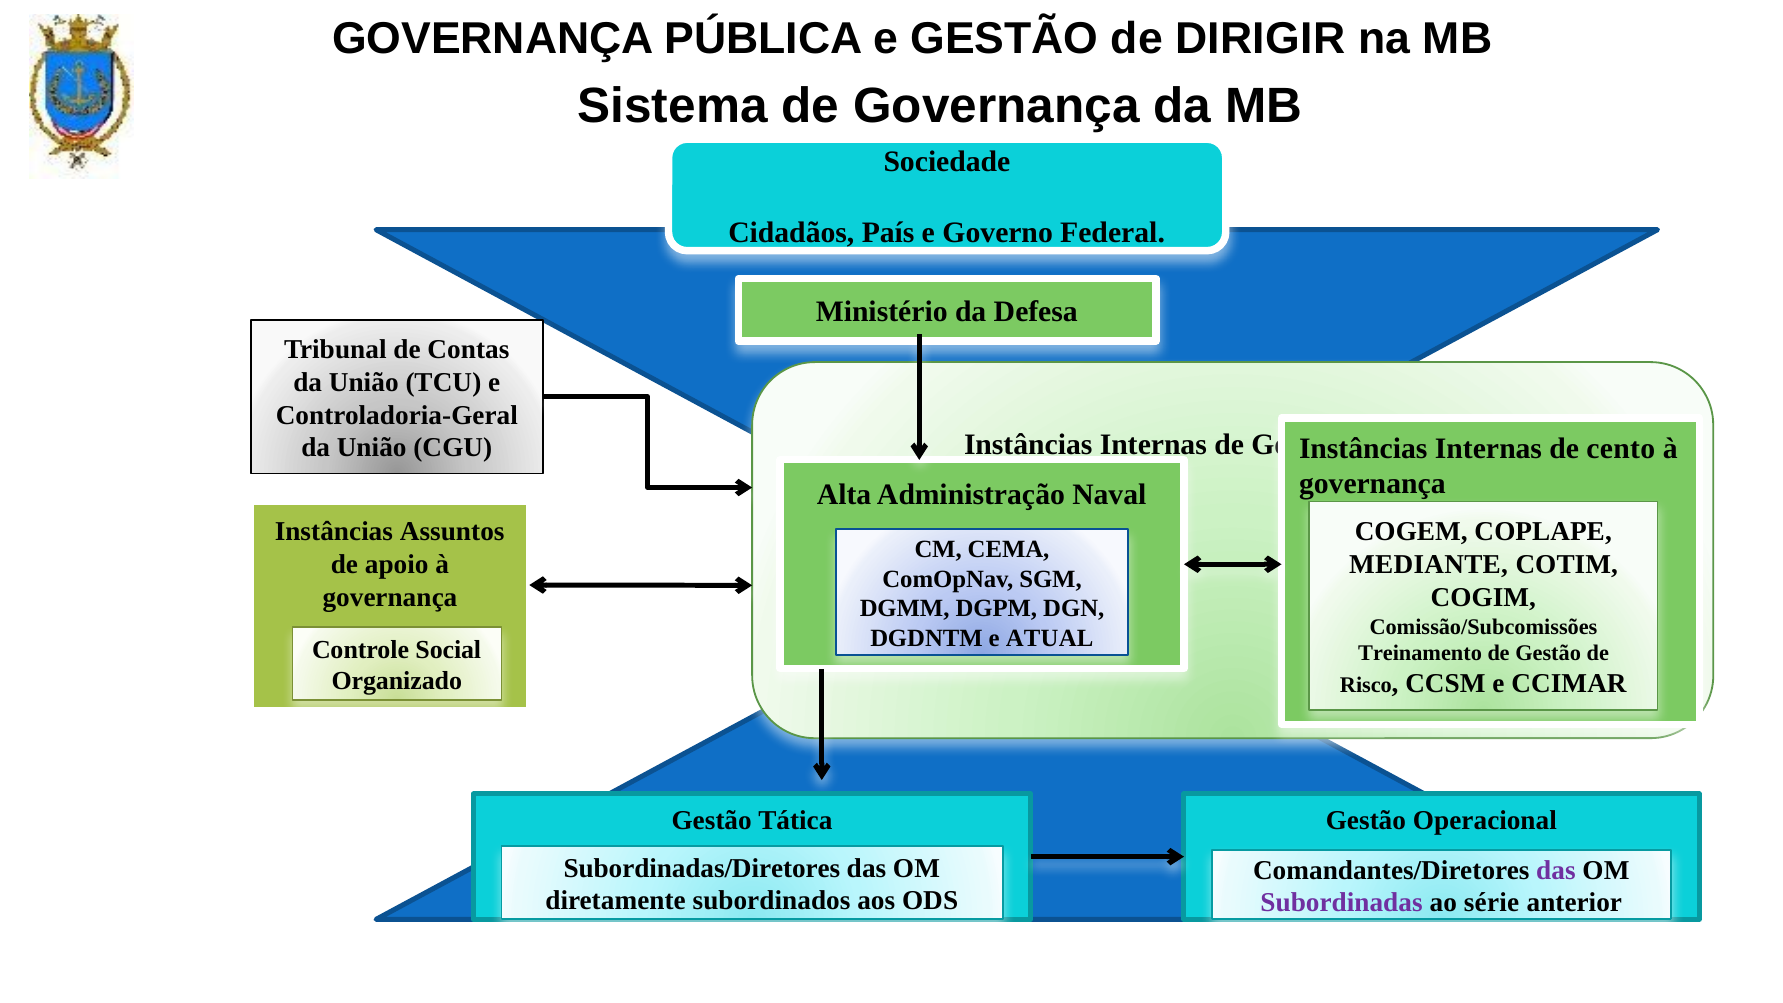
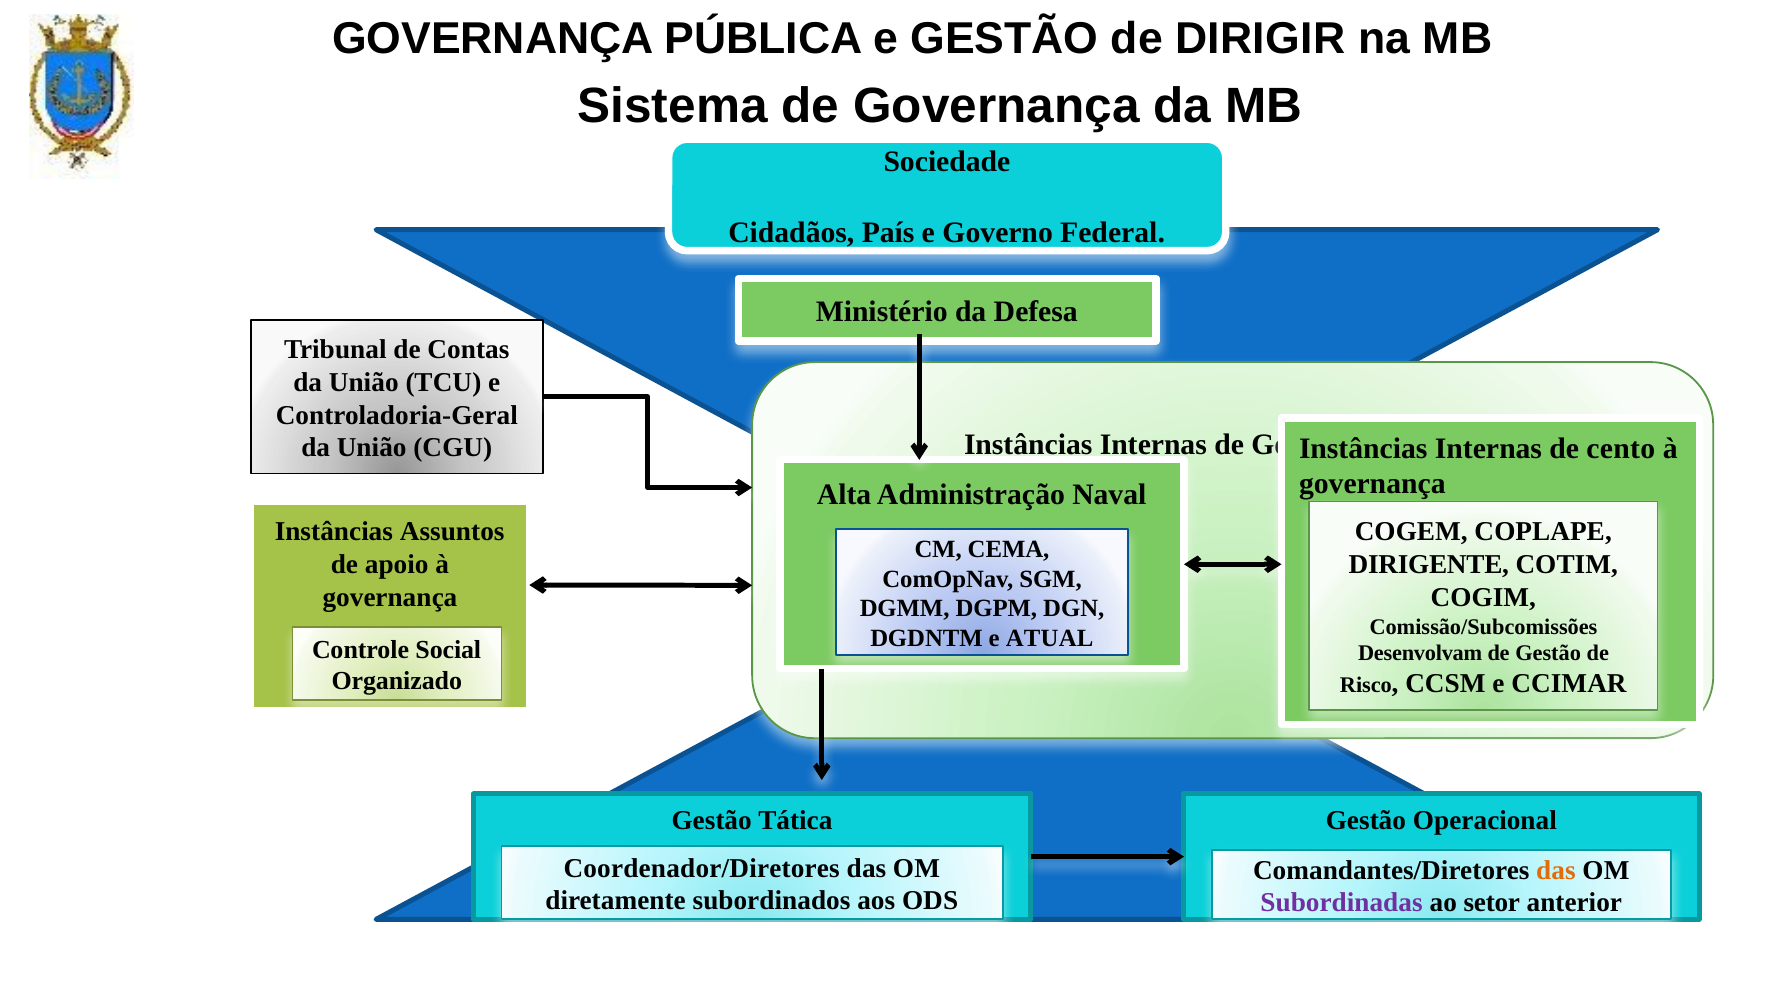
MEDIANTE: MEDIANTE -> DIRIGENTE (1429, 565)
Treinamento: Treinamento -> Desenvolvam (1420, 654)
Subordinadas/Diretores: Subordinadas/Diretores -> Coordenador/Diretores (702, 868)
das colour: purple -> orange (1556, 870)
série: série -> setor (1492, 903)
